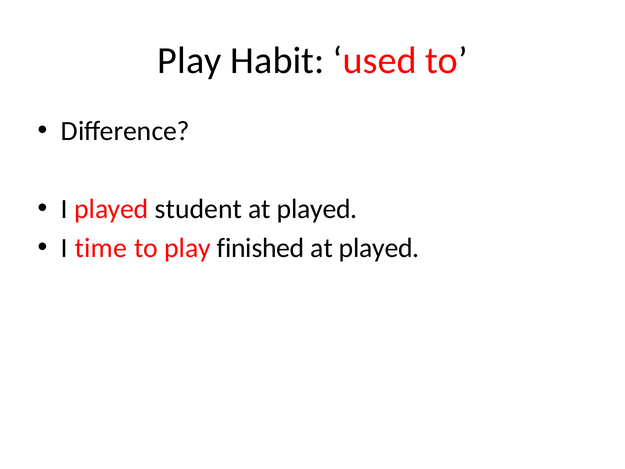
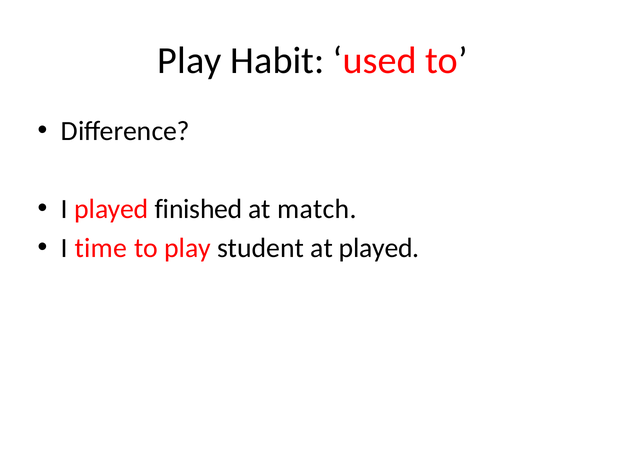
student: student -> finished (199, 209)
played: played -> match (317, 209)
finished: finished -> student (261, 248)
